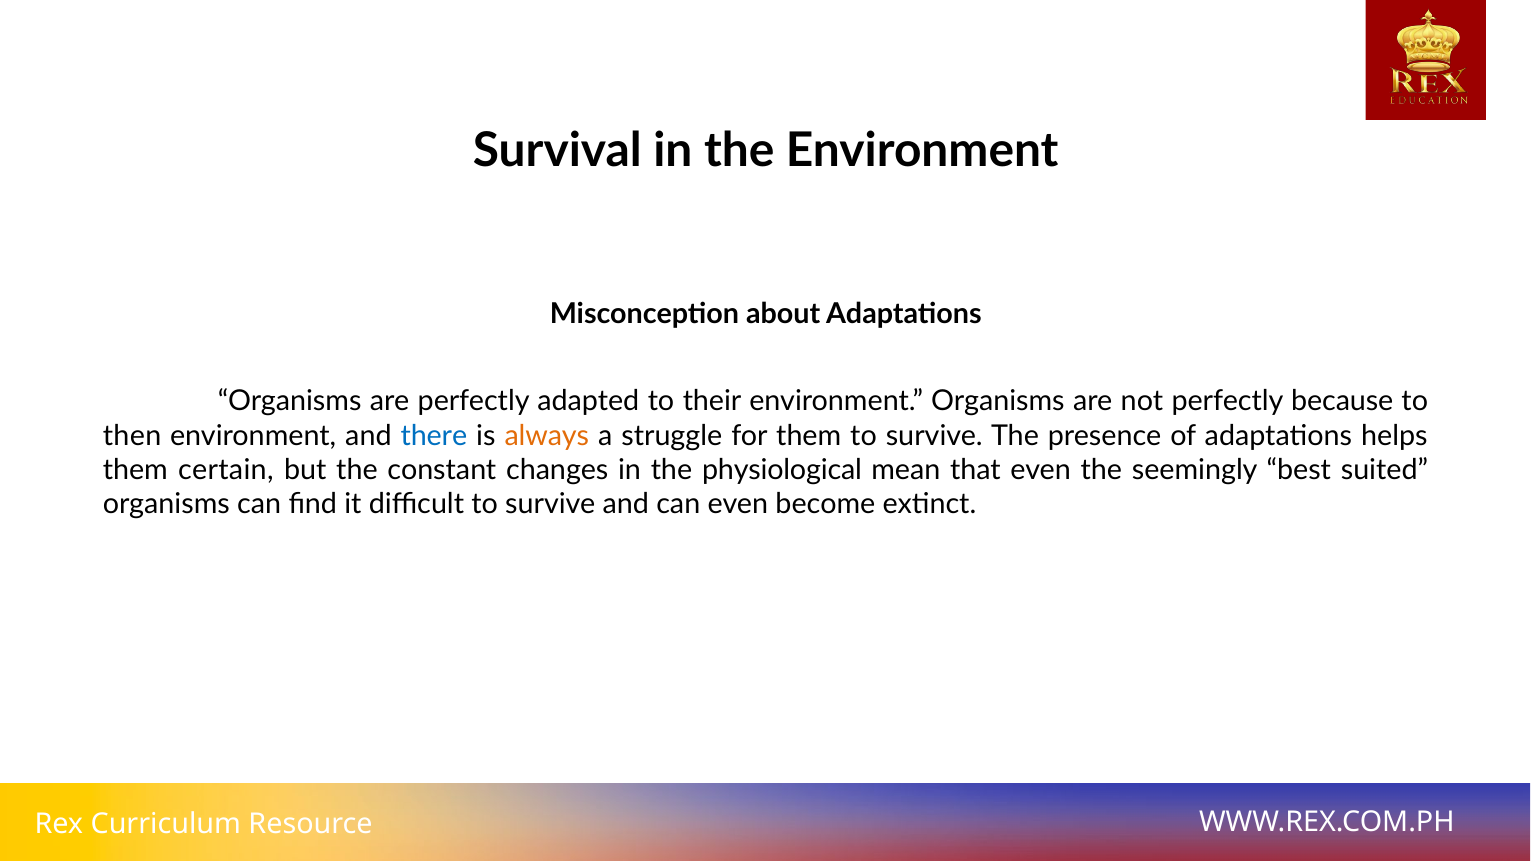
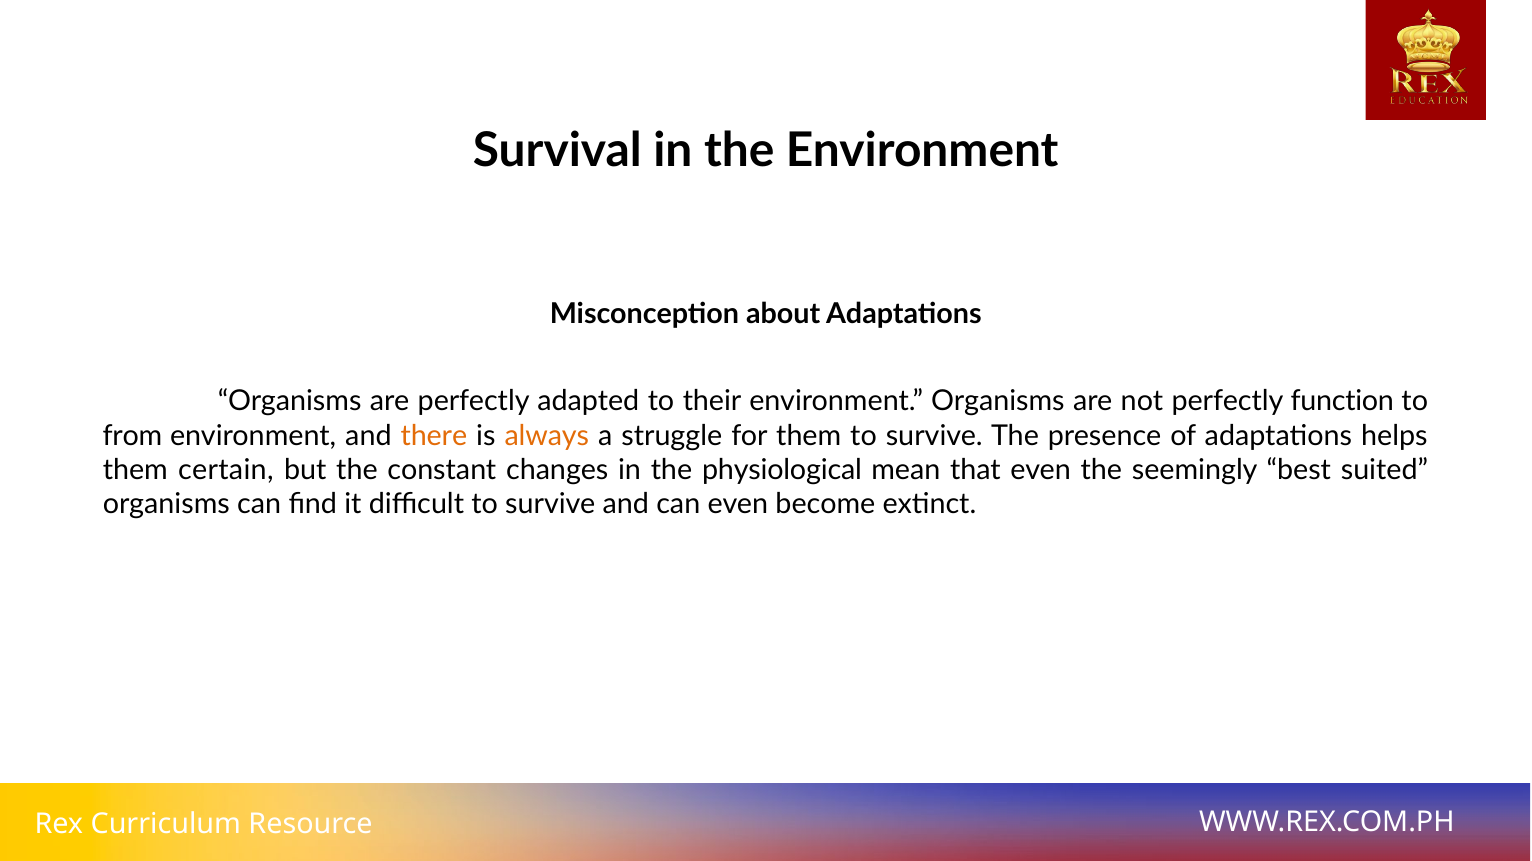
because: because -> function (1342, 401)
then: then -> from (132, 436)
there colour: blue -> orange (434, 436)
